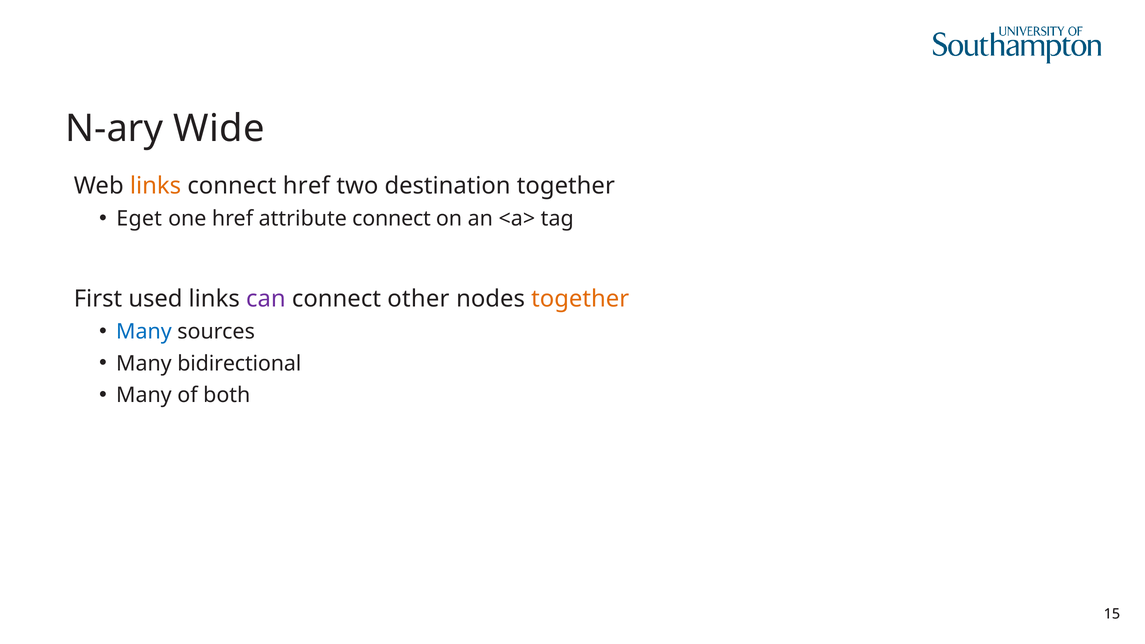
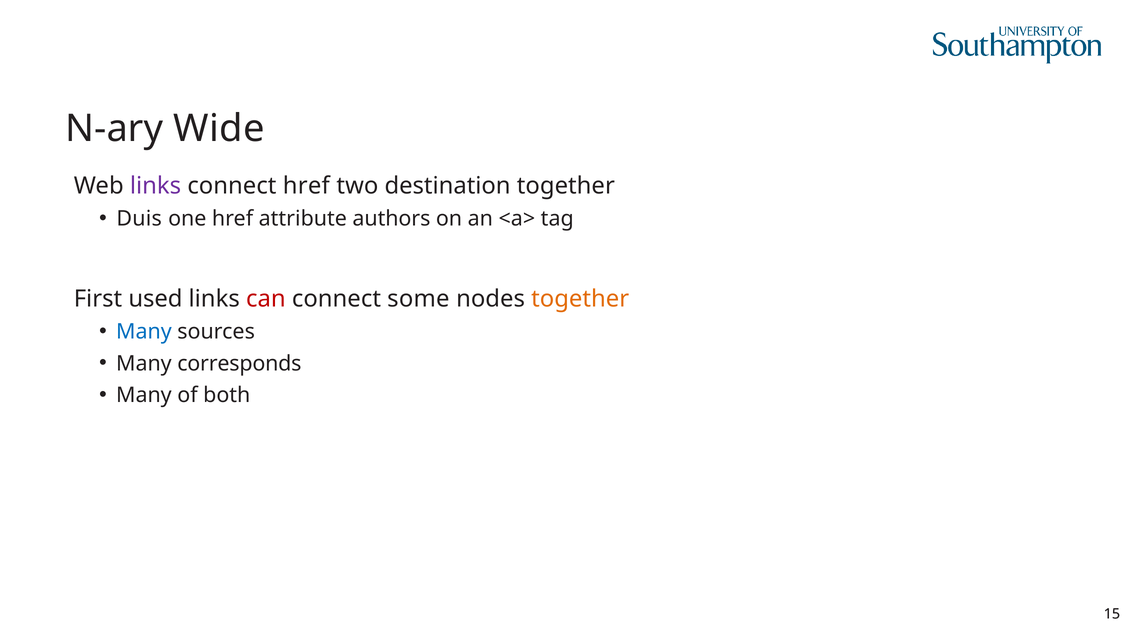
links colour: orange -> purple (156, 186)
Eget: Eget -> Duis (139, 219)
attribute connect: connect -> authors (391, 219)
can colour: purple -> red (266, 299)
other: other -> some (418, 299)
bidirectional: bidirectional -> corresponds (239, 363)
